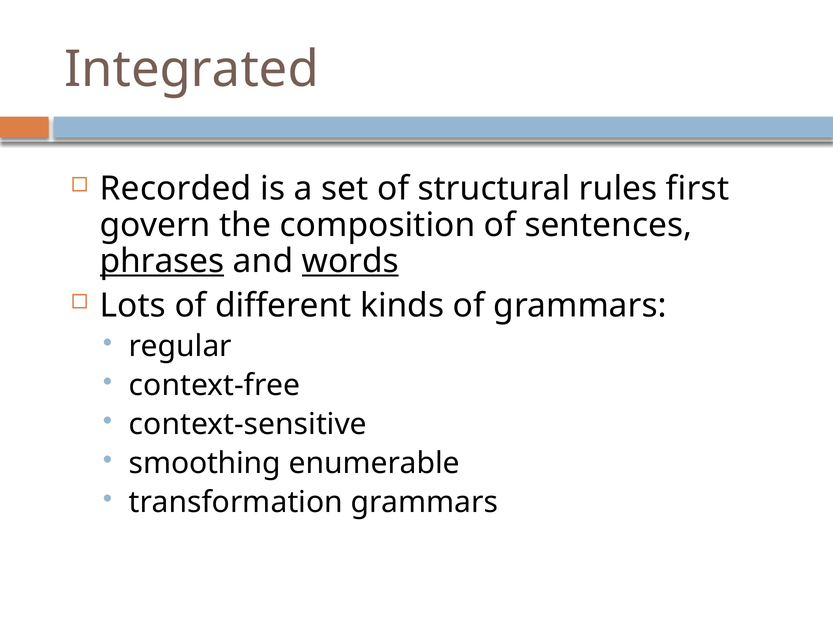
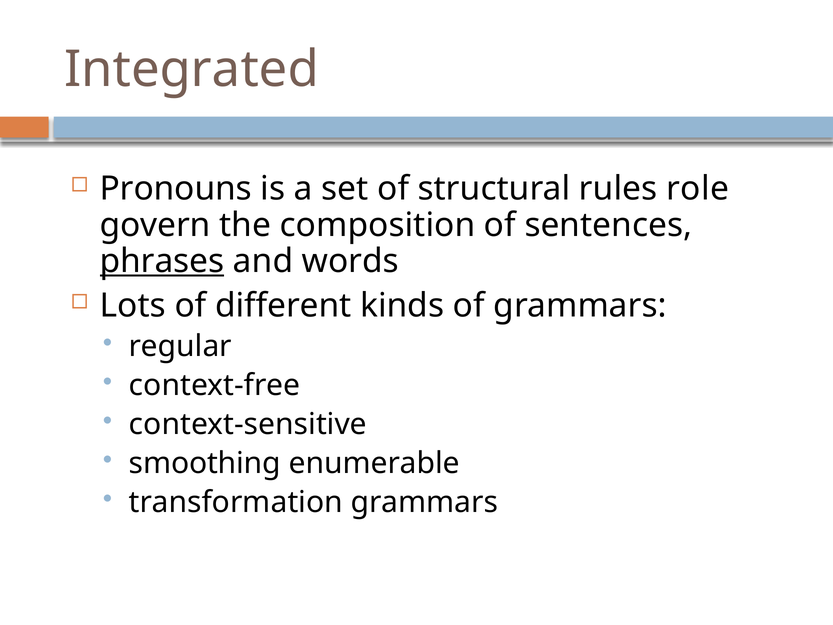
Recorded: Recorded -> Pronouns (176, 189)
first: first -> role (698, 189)
words underline: present -> none (350, 261)
